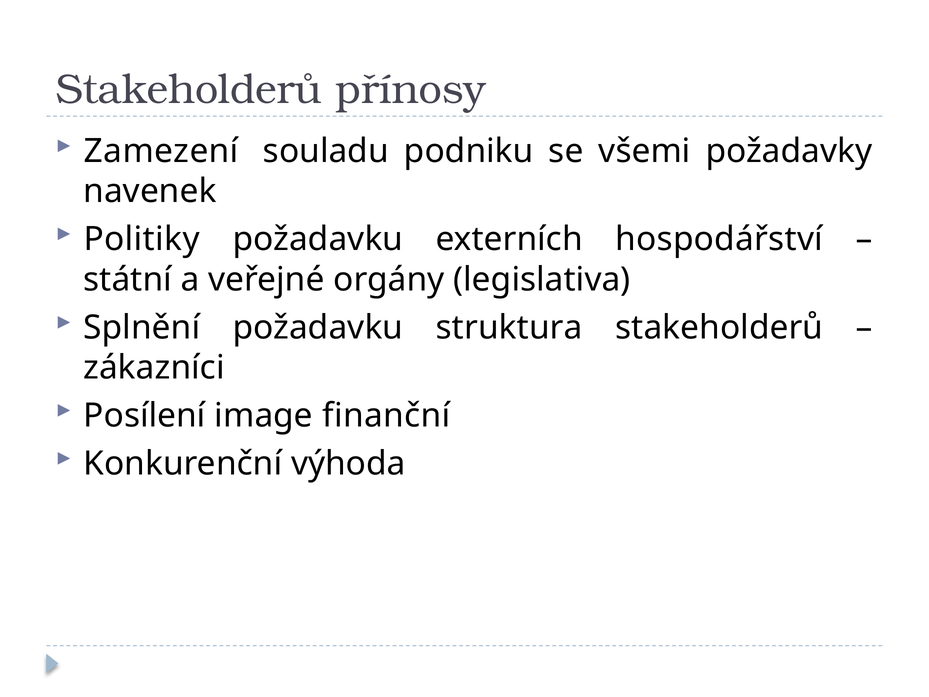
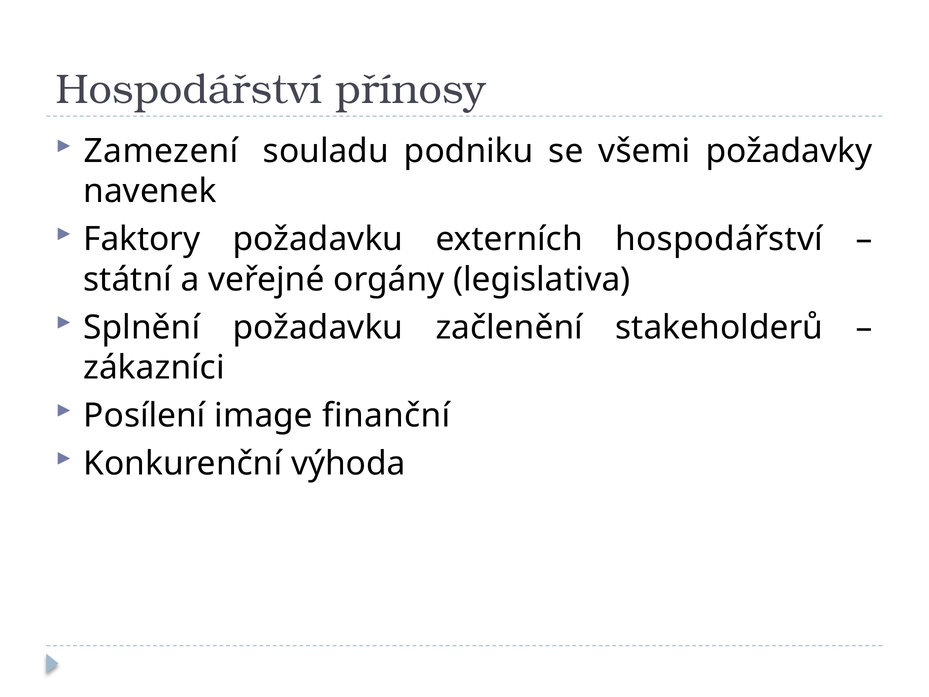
Stakeholderů: Stakeholderů -> Hospodářství (189, 90)
Politiky: Politiky -> Faktory (142, 239)
struktura: struktura -> začlenění (509, 327)
